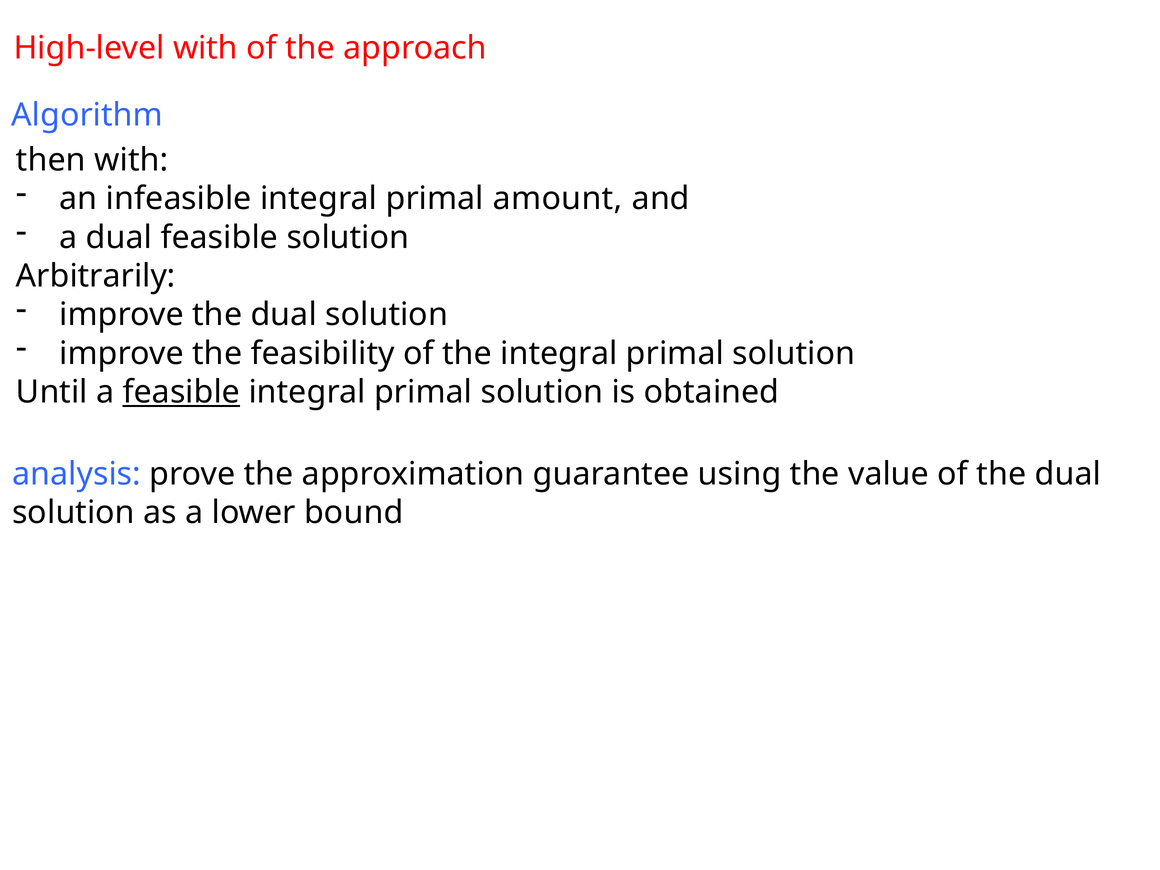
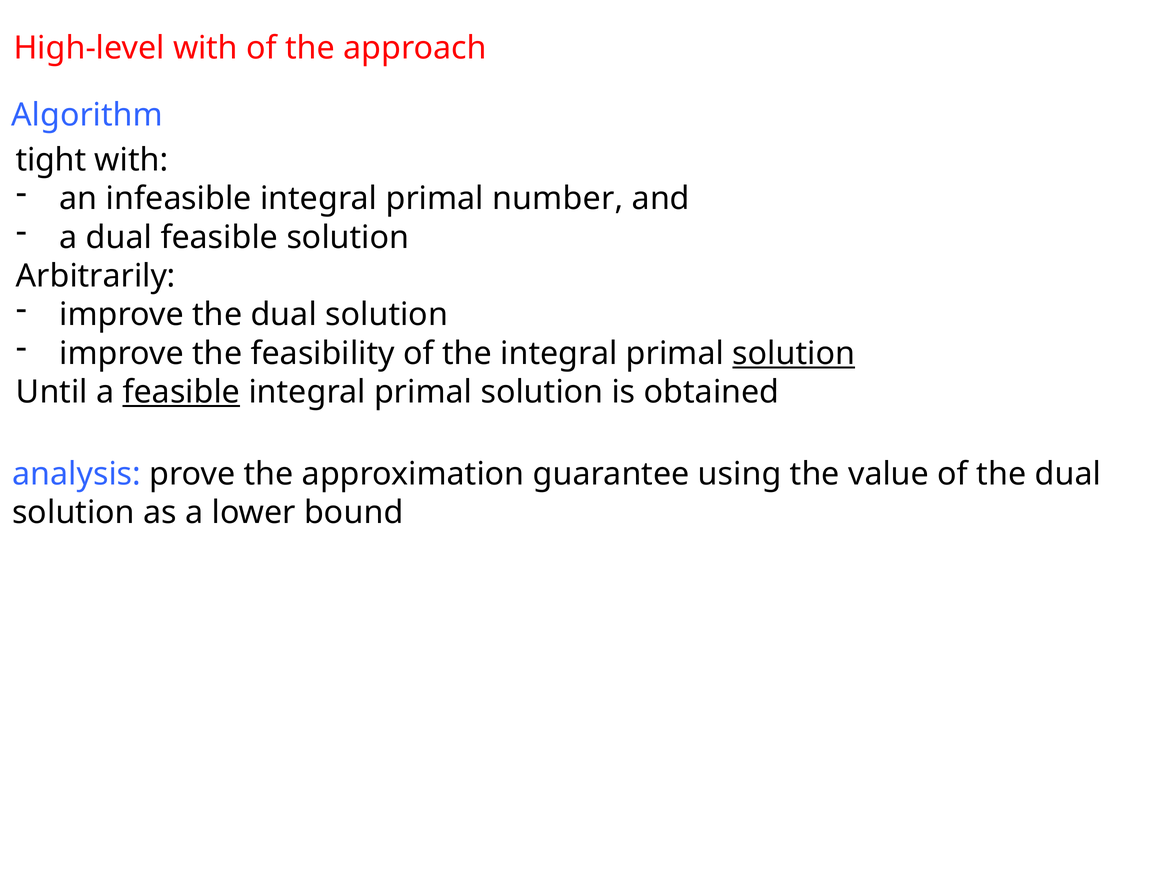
then: then -> tight (51, 160)
amount: amount -> number (558, 199)
solution underline: none -> present (794, 353)
